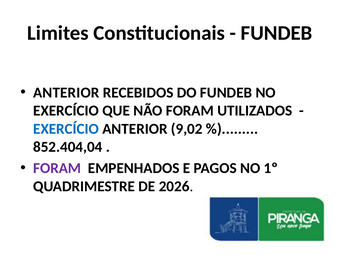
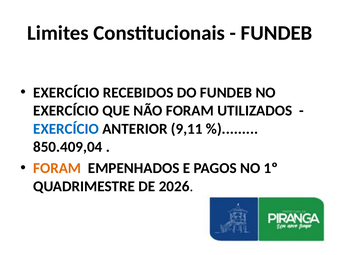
ANTERIOR: ANTERIOR -> EXERCÍCIO (66, 93)
9,02: 9,02 -> 9,11 (187, 129)
852.404,04: 852.404,04 -> 850.409,04 (68, 147)
FORAM colour: purple -> orange (57, 168)
